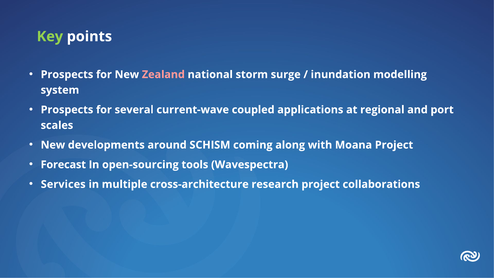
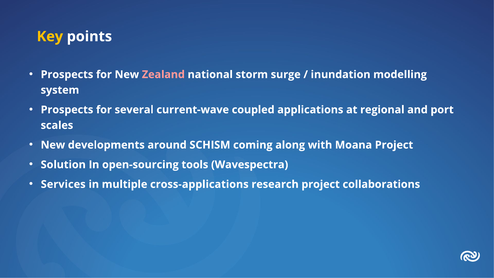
Key colour: light green -> yellow (50, 36)
Forecast: Forecast -> Solution (63, 165)
cross-architecture: cross-architecture -> cross-applications (199, 184)
